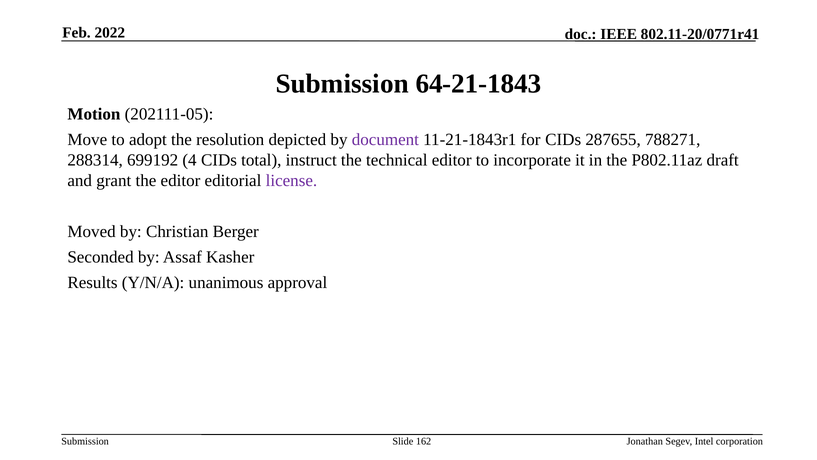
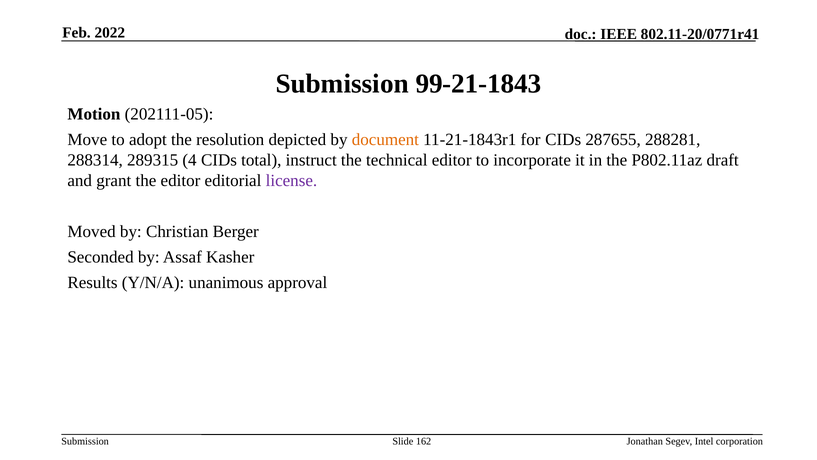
64-21-1843: 64-21-1843 -> 99-21-1843 (478, 84)
document colour: purple -> orange (385, 140)
788271: 788271 -> 288281 (673, 140)
699192: 699192 -> 289315 (153, 160)
